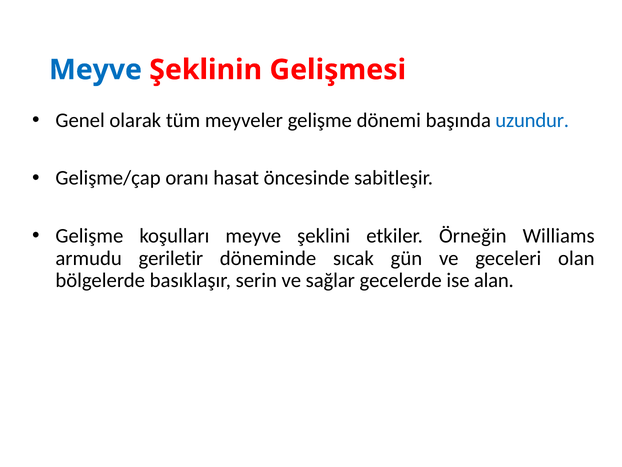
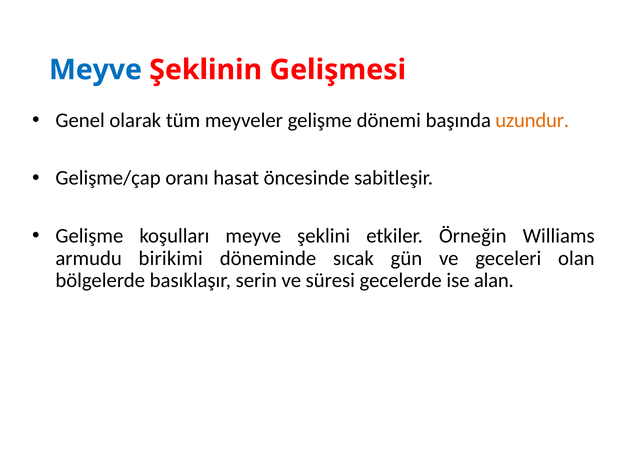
uzundur colour: blue -> orange (532, 120)
geriletir: geriletir -> birikimi (171, 258)
sağlar: sağlar -> süresi (330, 280)
